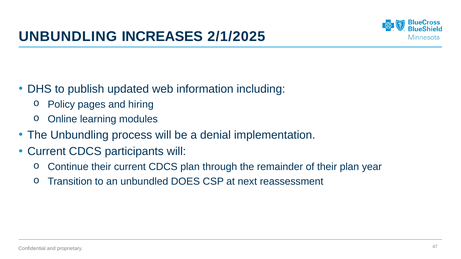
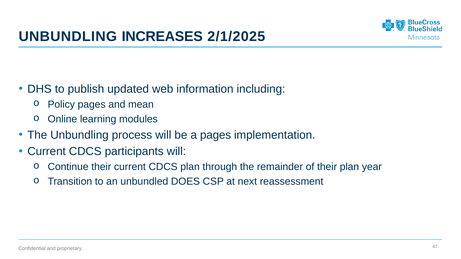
hiring: hiring -> mean (141, 104)
a denial: denial -> pages (216, 135)
